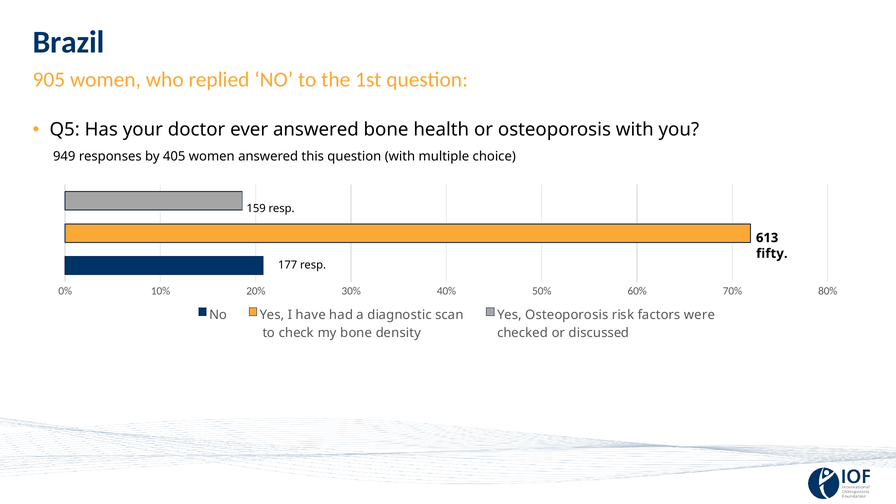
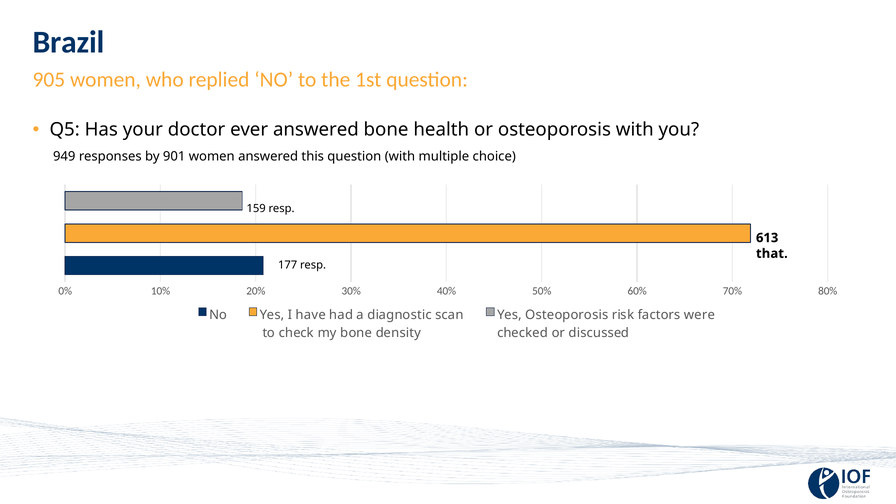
405: 405 -> 901 (174, 156)
fifty: fifty -> that (772, 254)
